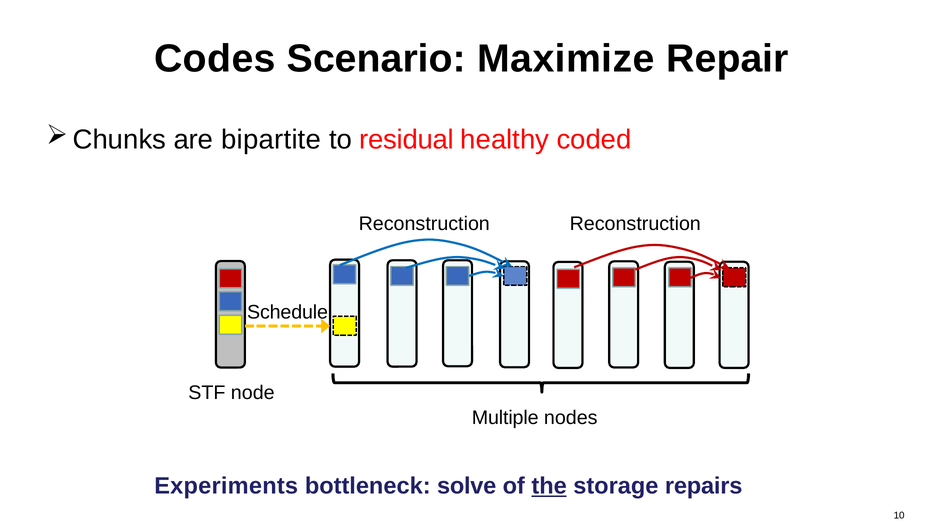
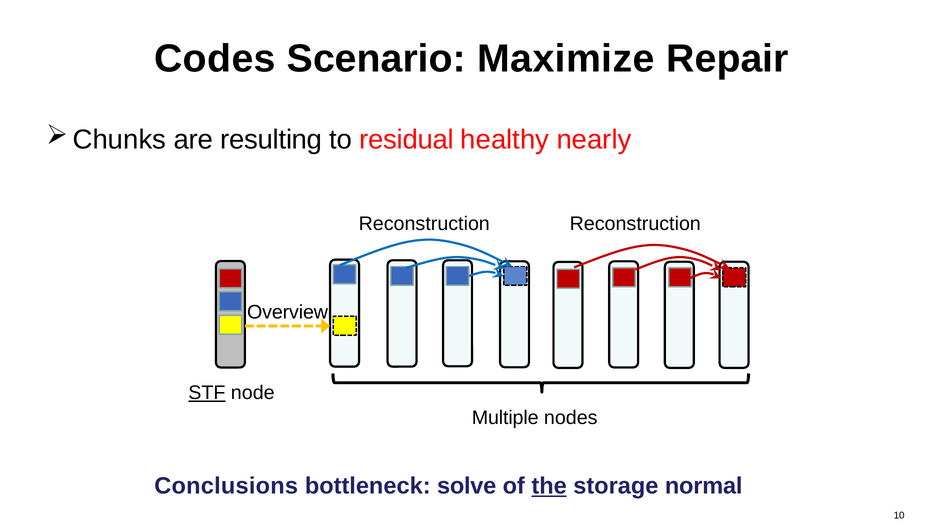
bipartite: bipartite -> resulting (271, 140)
coded: coded -> nearly (594, 140)
Schedule: Schedule -> Overview (288, 312)
STF underline: none -> present (207, 393)
Experiments: Experiments -> Conclusions (226, 487)
repairs: repairs -> normal (704, 487)
